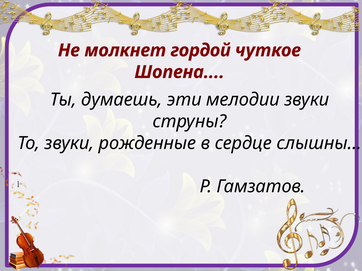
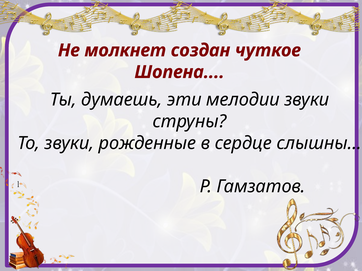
гордой: гордой -> создан (201, 50)
